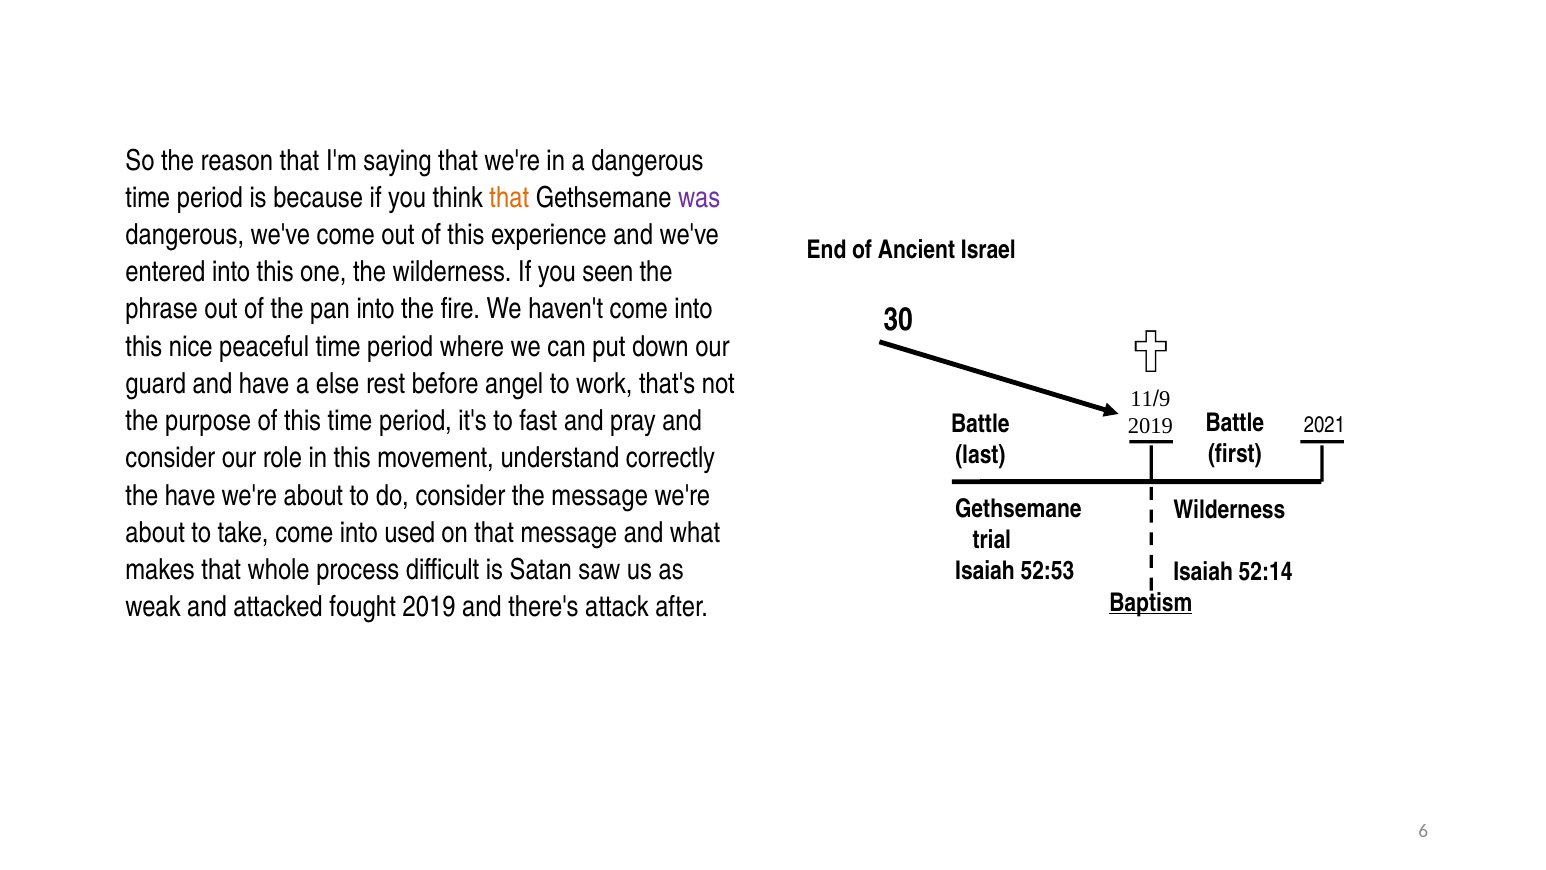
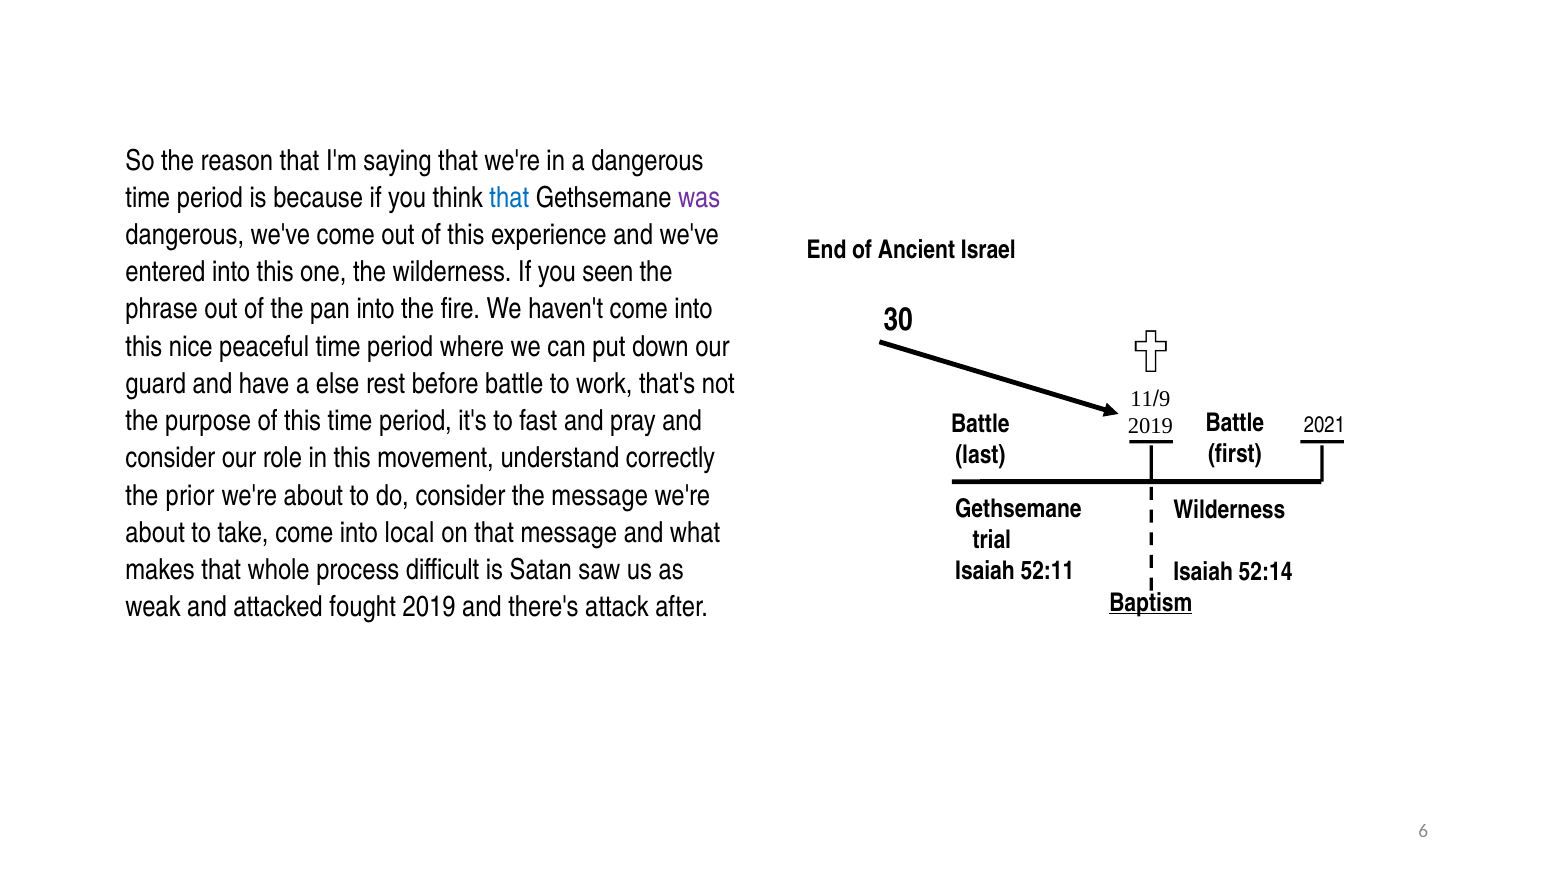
that colour: orange -> blue (509, 198)
before angel: angel -> battle (514, 384)
the have: have -> prior (190, 495)
used: used -> local (410, 532)
52:53: 52:53 -> 52:11 (1047, 570)
